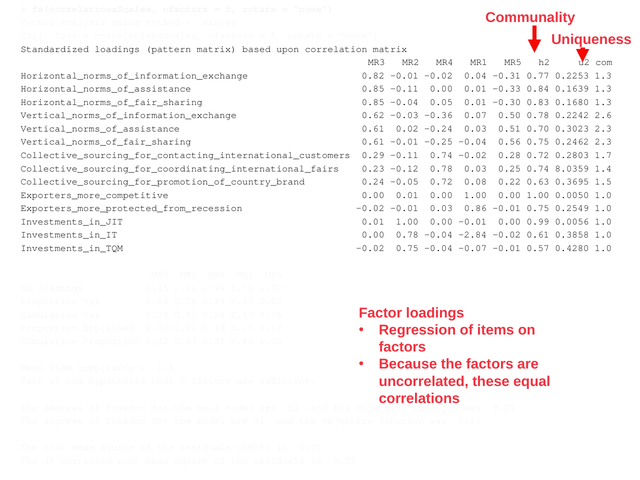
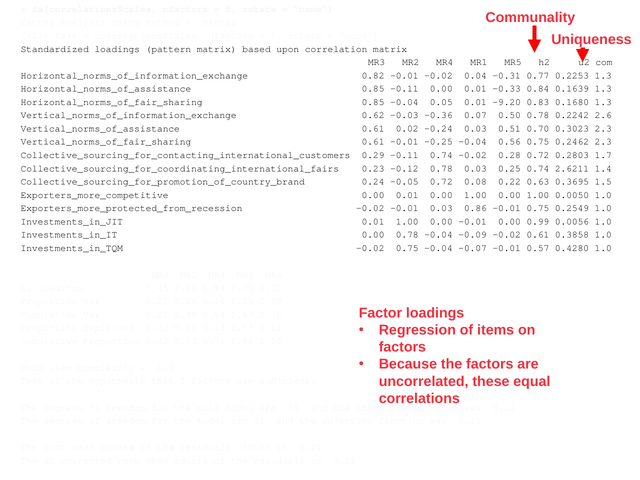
-0.30: -0.30 -> -9.20 (507, 102)
8.0359: 8.0359 -> 2.6211 (572, 168)
-2.84: -2.84 -> -0.09 (473, 235)
